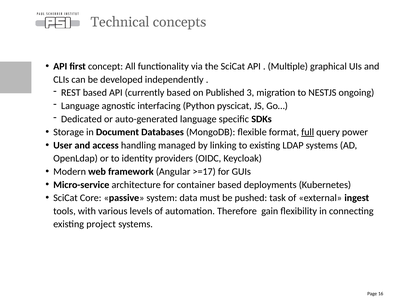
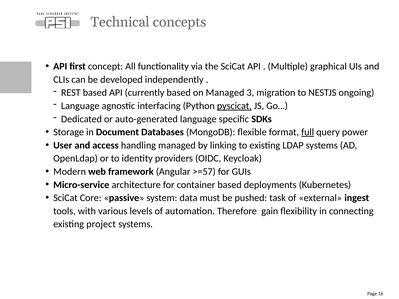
on Published: Published -> Managed (225, 93)
pyscicat underline: none -> present (234, 106)
>=17: >=17 -> >=57 (204, 172)
